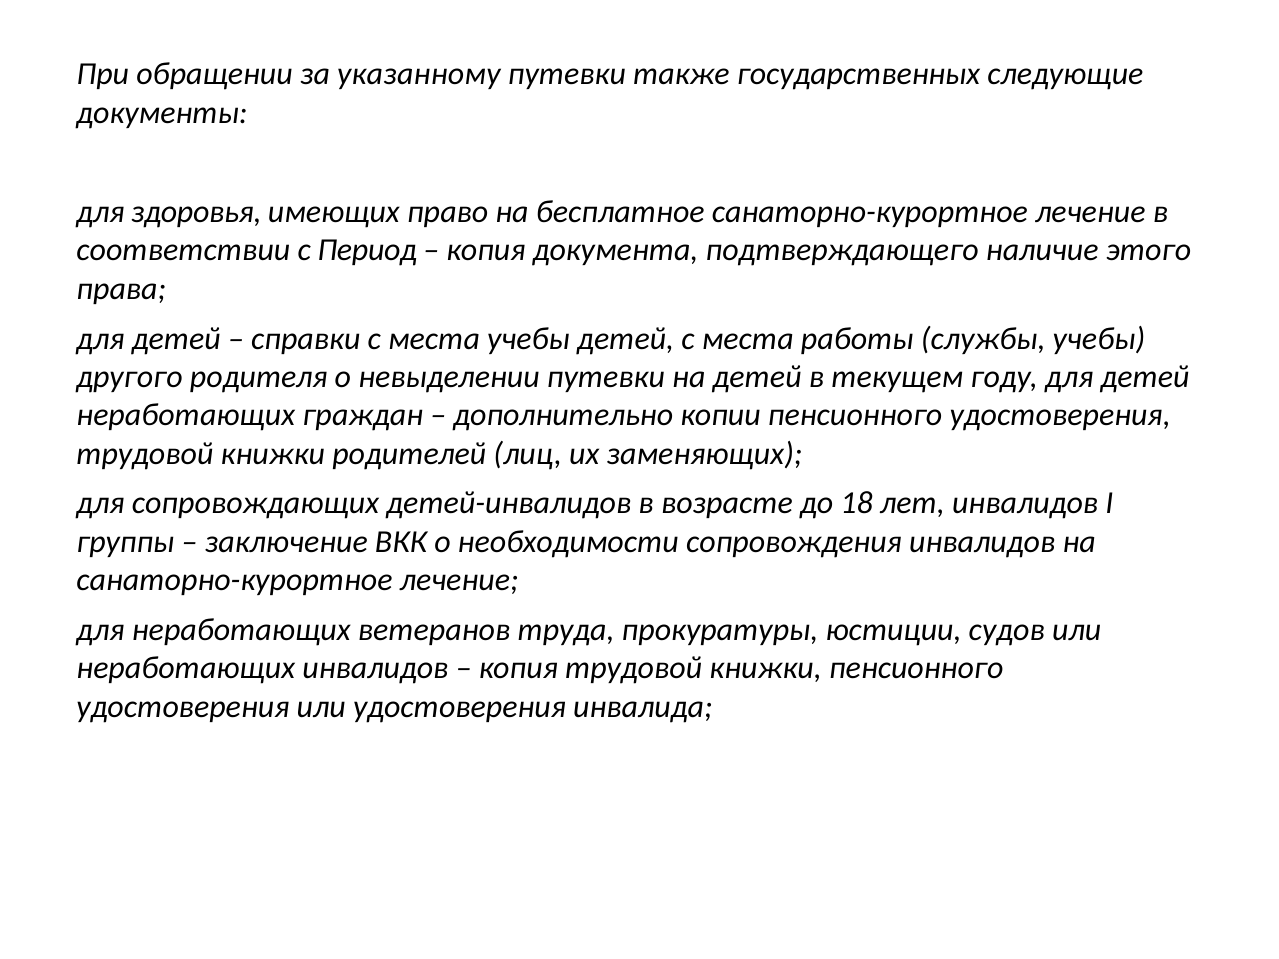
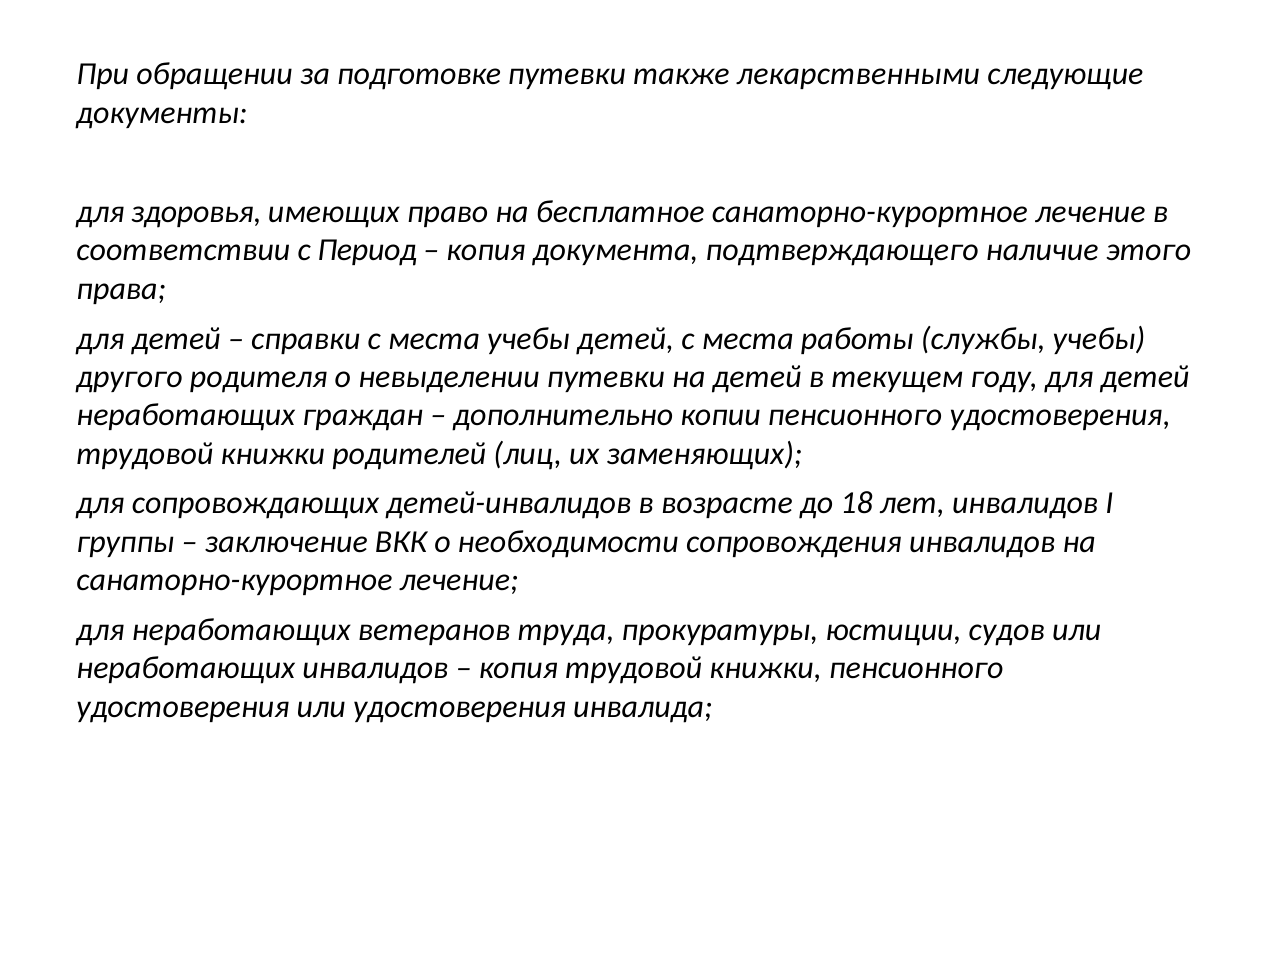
указанному: указанному -> подготовке (419, 74)
государственных: государственных -> лекарственными (858, 74)
